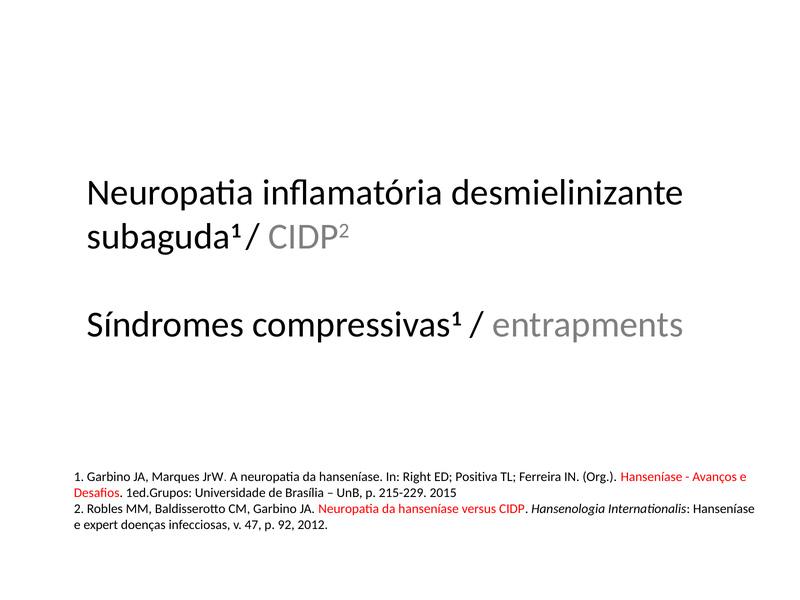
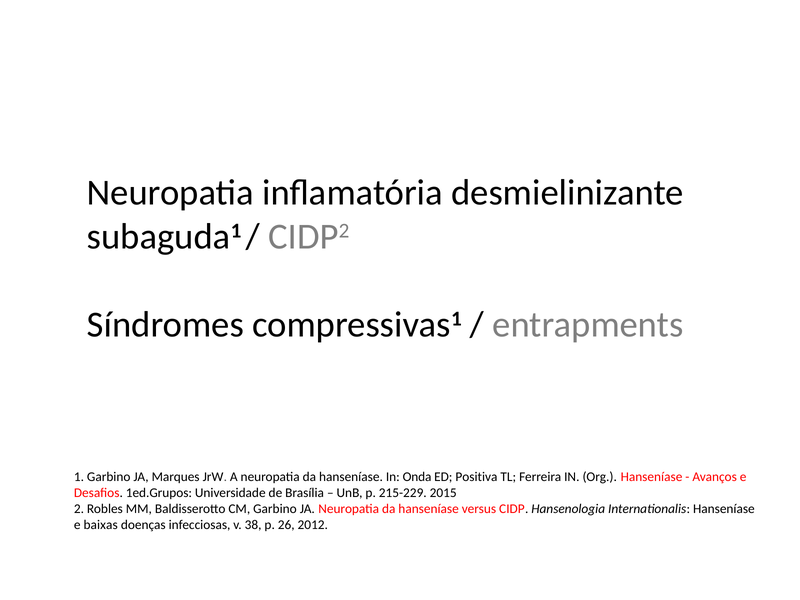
Right: Right -> Onda (417, 477)
expert: expert -> baixas (101, 525)
47: 47 -> 38 (253, 525)
92: 92 -> 26 (286, 525)
